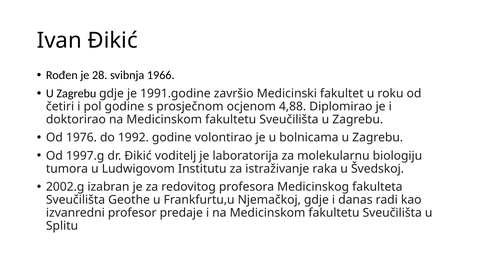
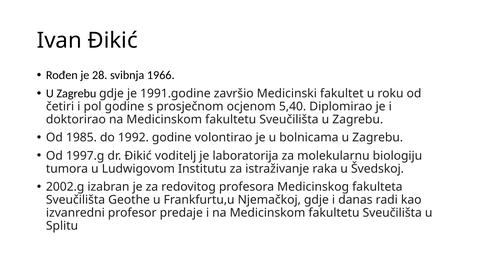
4,88: 4,88 -> 5,40 (293, 107)
1976: 1976 -> 1985 (81, 138)
